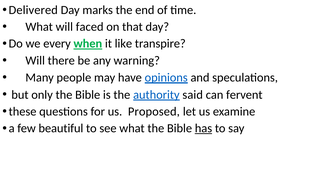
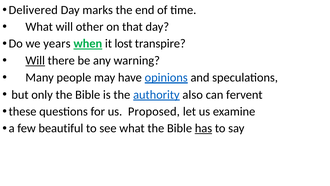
faced: faced -> other (90, 27)
every: every -> years (57, 44)
like: like -> lost (123, 44)
Will underline: none -> present (35, 60)
said: said -> also (193, 94)
